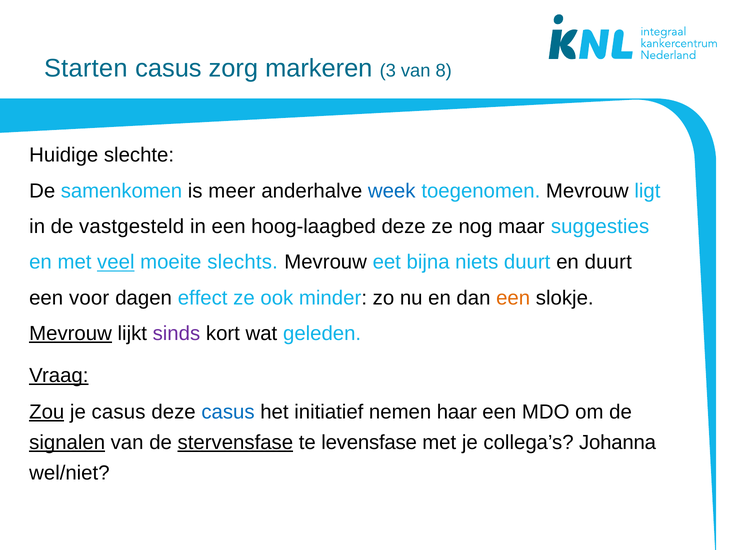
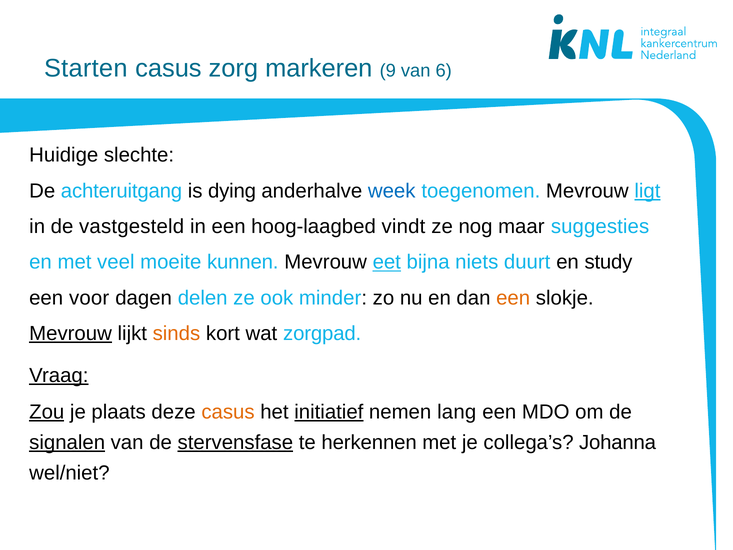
3: 3 -> 9 (388, 70)
8: 8 -> 6 (444, 70)
samenkomen: samenkomen -> achteruitgang (122, 191)
meer: meer -> dying (232, 191)
ligt underline: none -> present (647, 191)
hoog-laagbed deze: deze -> vindt (403, 226)
veel underline: present -> none (116, 262)
slechts: slechts -> kunnen (243, 262)
eet underline: none -> present (387, 262)
en duurt: duurt -> study (608, 262)
effect: effect -> delen (203, 298)
sinds colour: purple -> orange (176, 333)
geleden: geleden -> zorgpad (322, 333)
je casus: casus -> plaats (119, 412)
casus colour: blue -> orange (228, 412)
initiatief underline: none -> present (329, 412)
haar: haar -> lang (457, 412)
levensfase: levensfase -> herkennen (369, 442)
